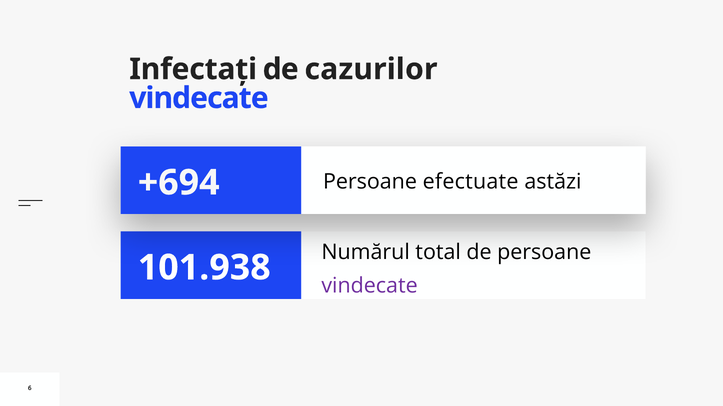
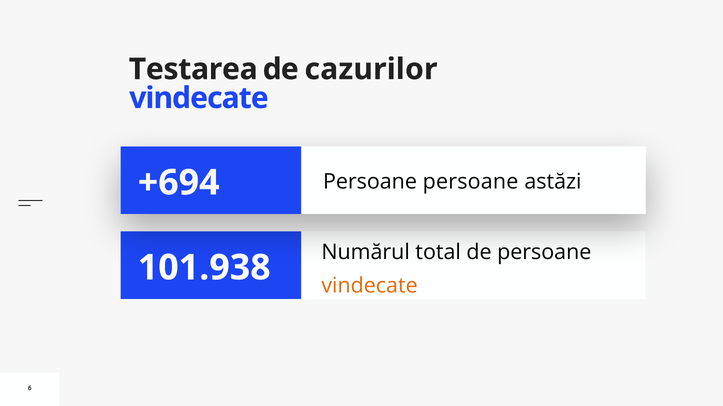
Infectați: Infectați -> Testarea (193, 69)
Persoane efectuate: efectuate -> persoane (471, 182)
vindecate colour: purple -> orange (370, 286)
